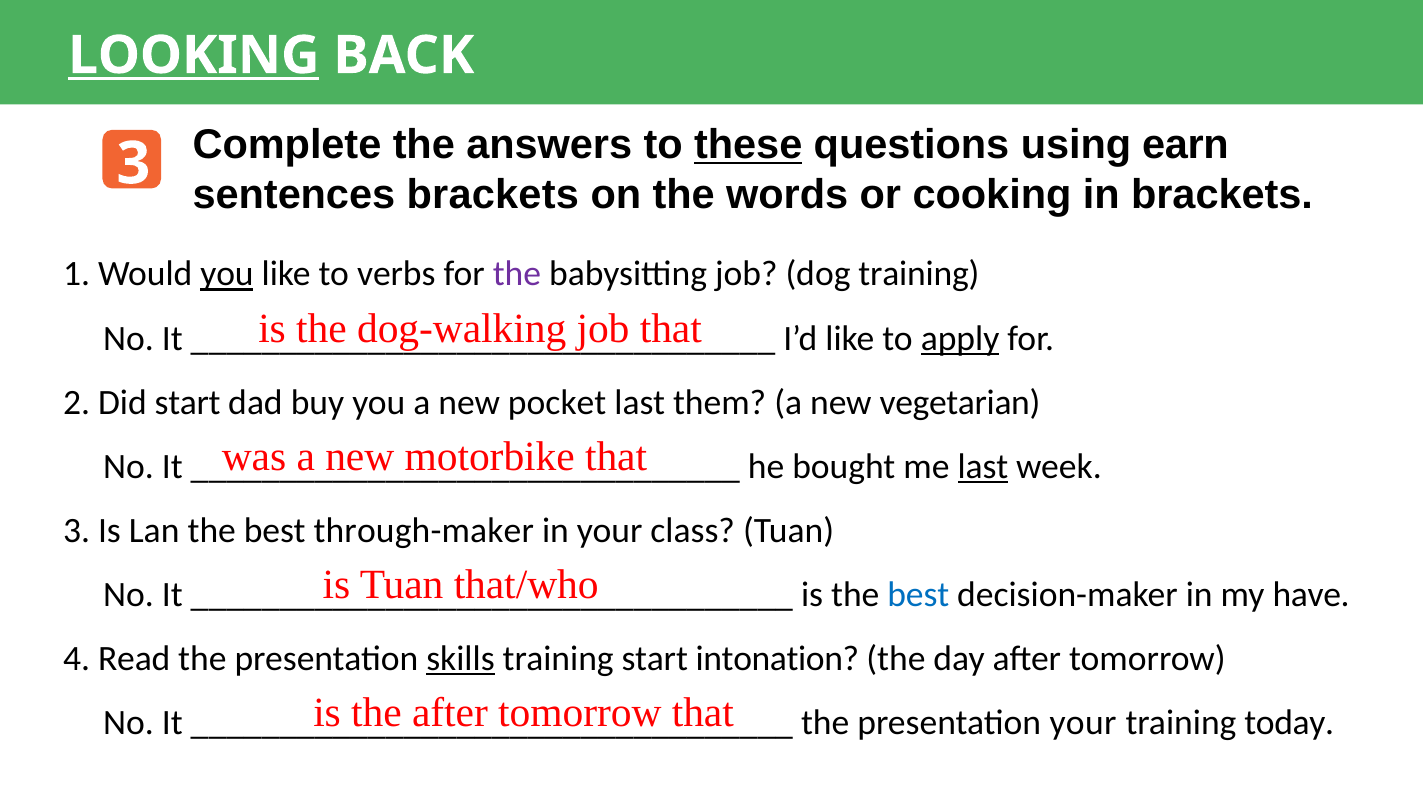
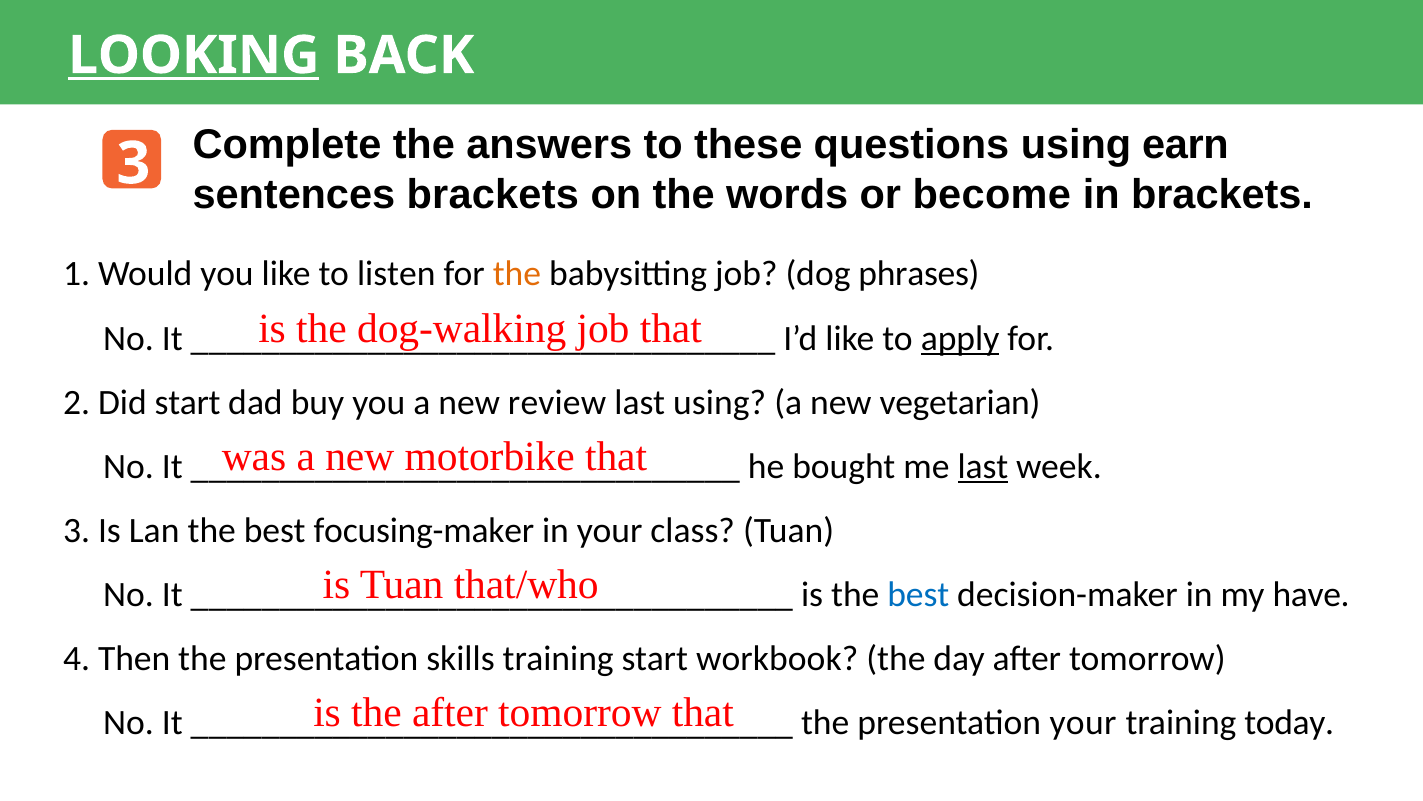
these underline: present -> none (748, 145)
cooking: cooking -> become (992, 195)
you underline: present -> none (227, 274)
verbs: verbs -> listen (396, 274)
the colour: purple -> orange (517, 274)
dog training: training -> phrases (919, 274)
pocket: pocket -> review (557, 402)
last them: them -> using (720, 402)
through-maker: through-maker -> focusing-maker (424, 530)
Read: Read -> Then (134, 658)
skills underline: present -> none (460, 658)
intonation: intonation -> workbook (777, 658)
